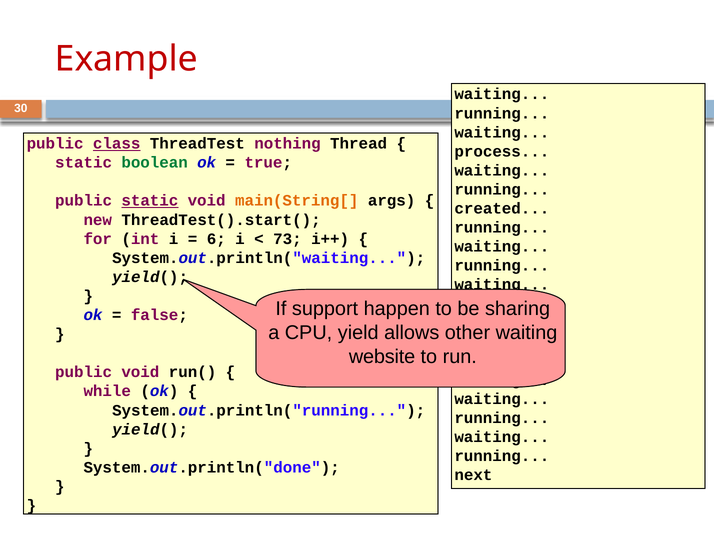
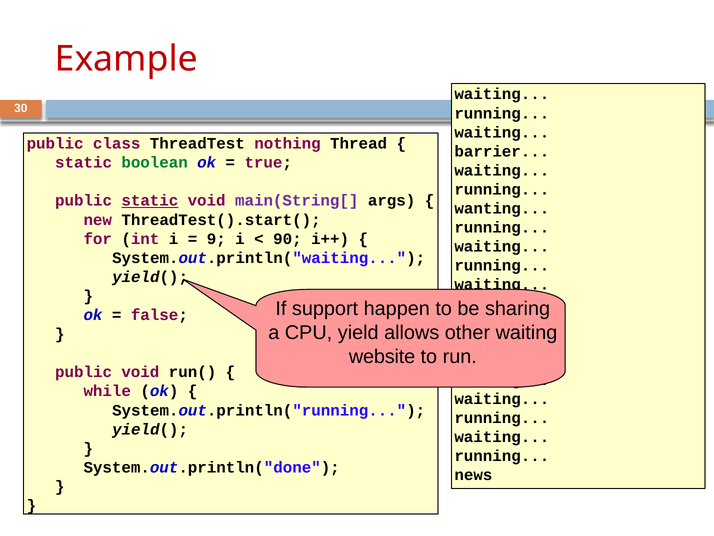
class underline: present -> none (117, 143)
process: process -> barrier (502, 151)
main(String[ colour: orange -> purple (297, 201)
created: created -> wanting (502, 208)
6: 6 -> 9 (216, 239)
73: 73 -> 90 (287, 239)
next: next -> news (473, 475)
